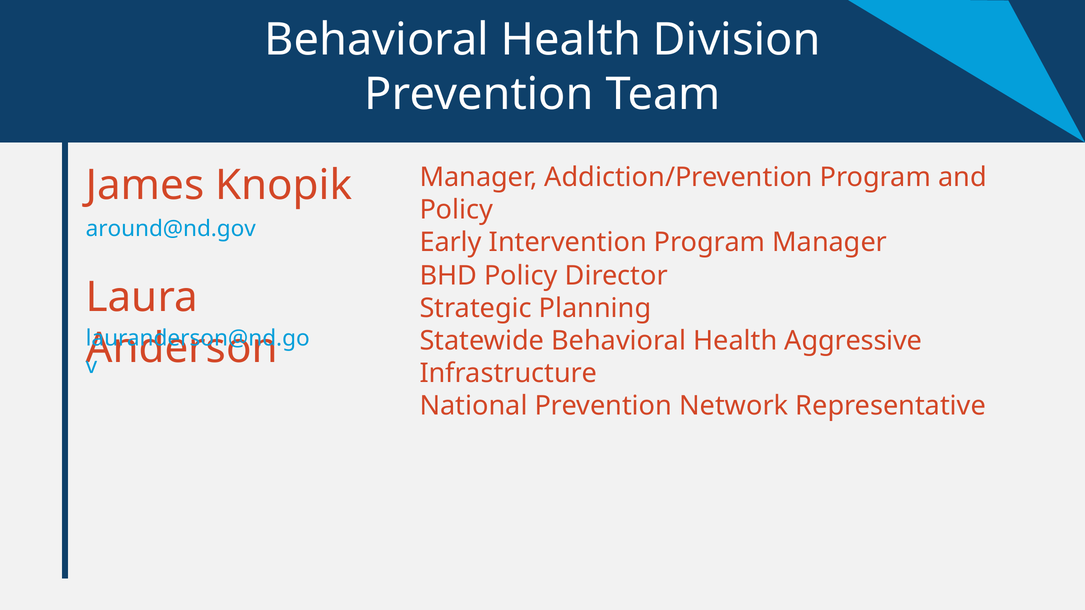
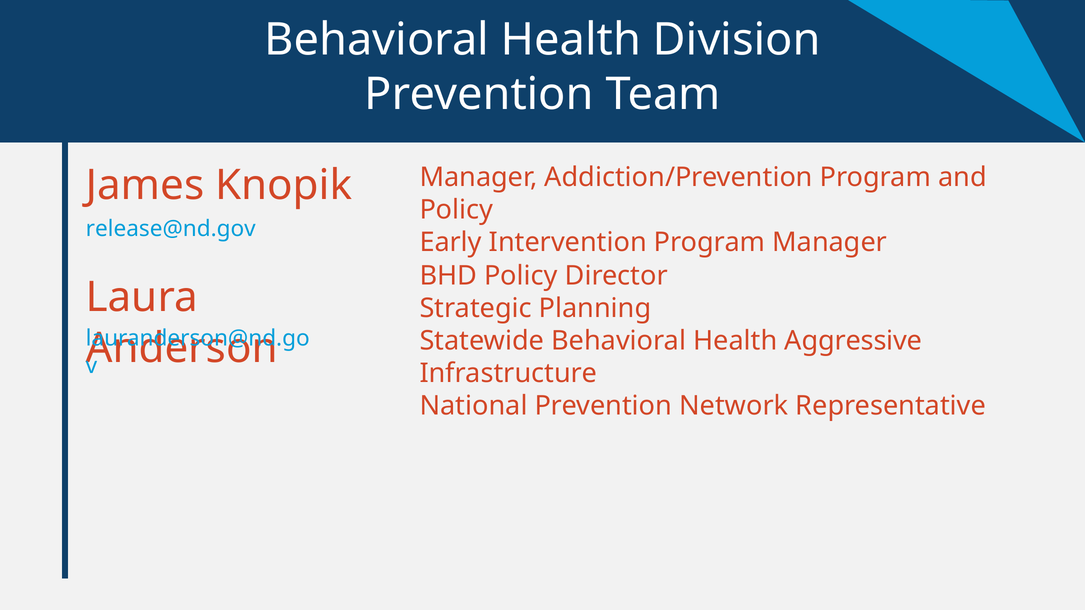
around@nd.gov: around@nd.gov -> release@nd.gov (171, 229)
